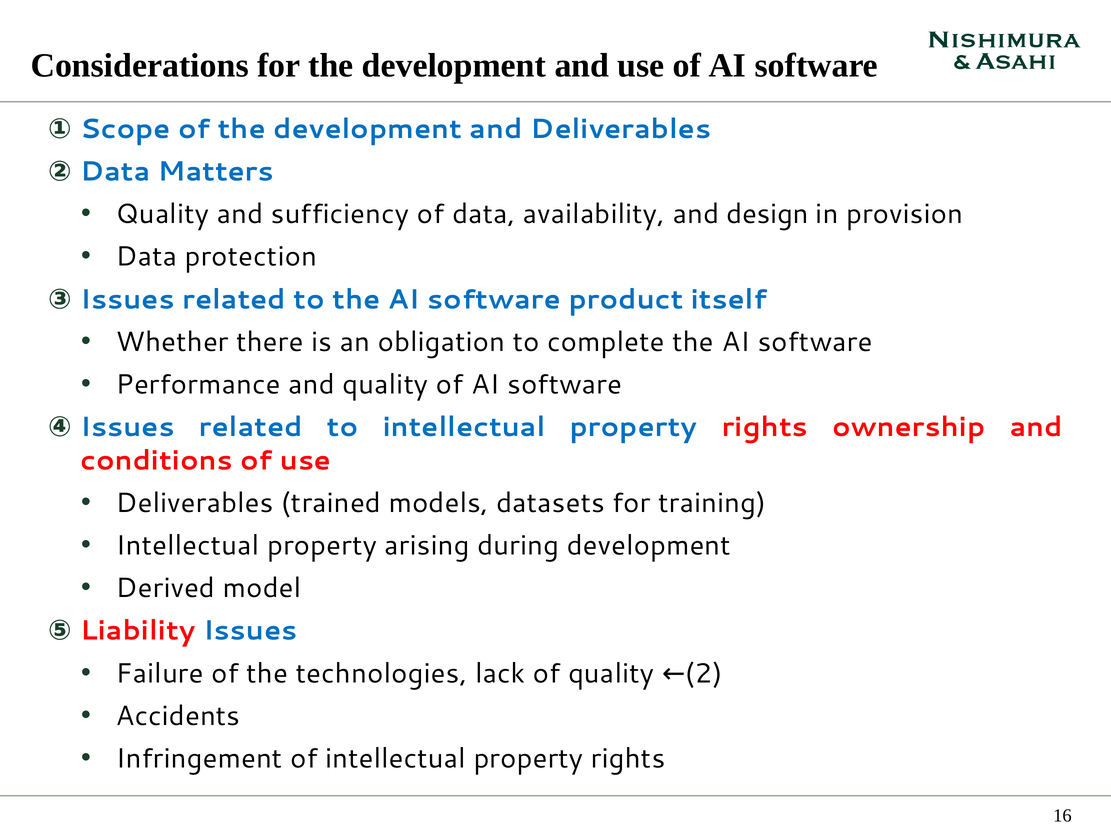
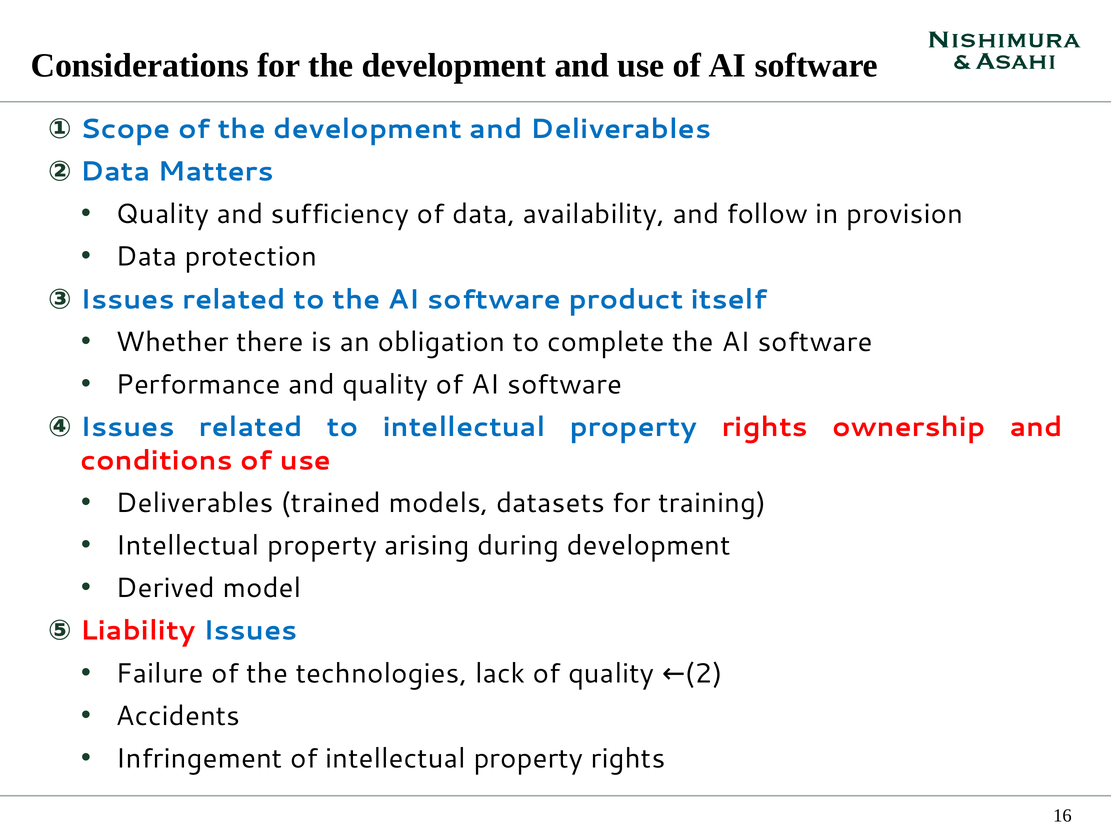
design: design -> follow (767, 214)
